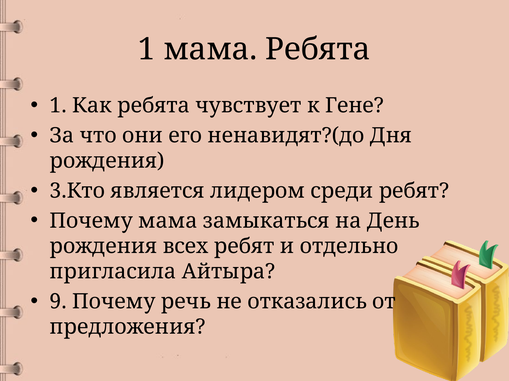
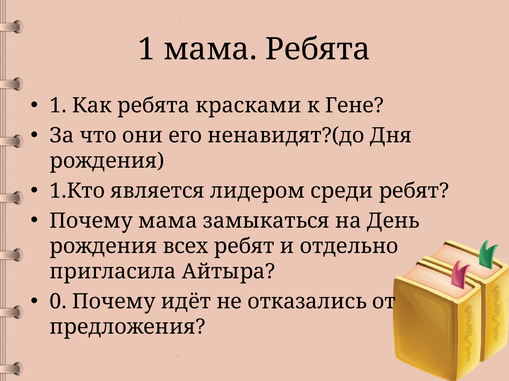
чувствует: чувствует -> красками (248, 106)
3.Кто: 3.Кто -> 1.Кто (77, 191)
9: 9 -> 0 (58, 302)
речь: речь -> идёт (186, 302)
